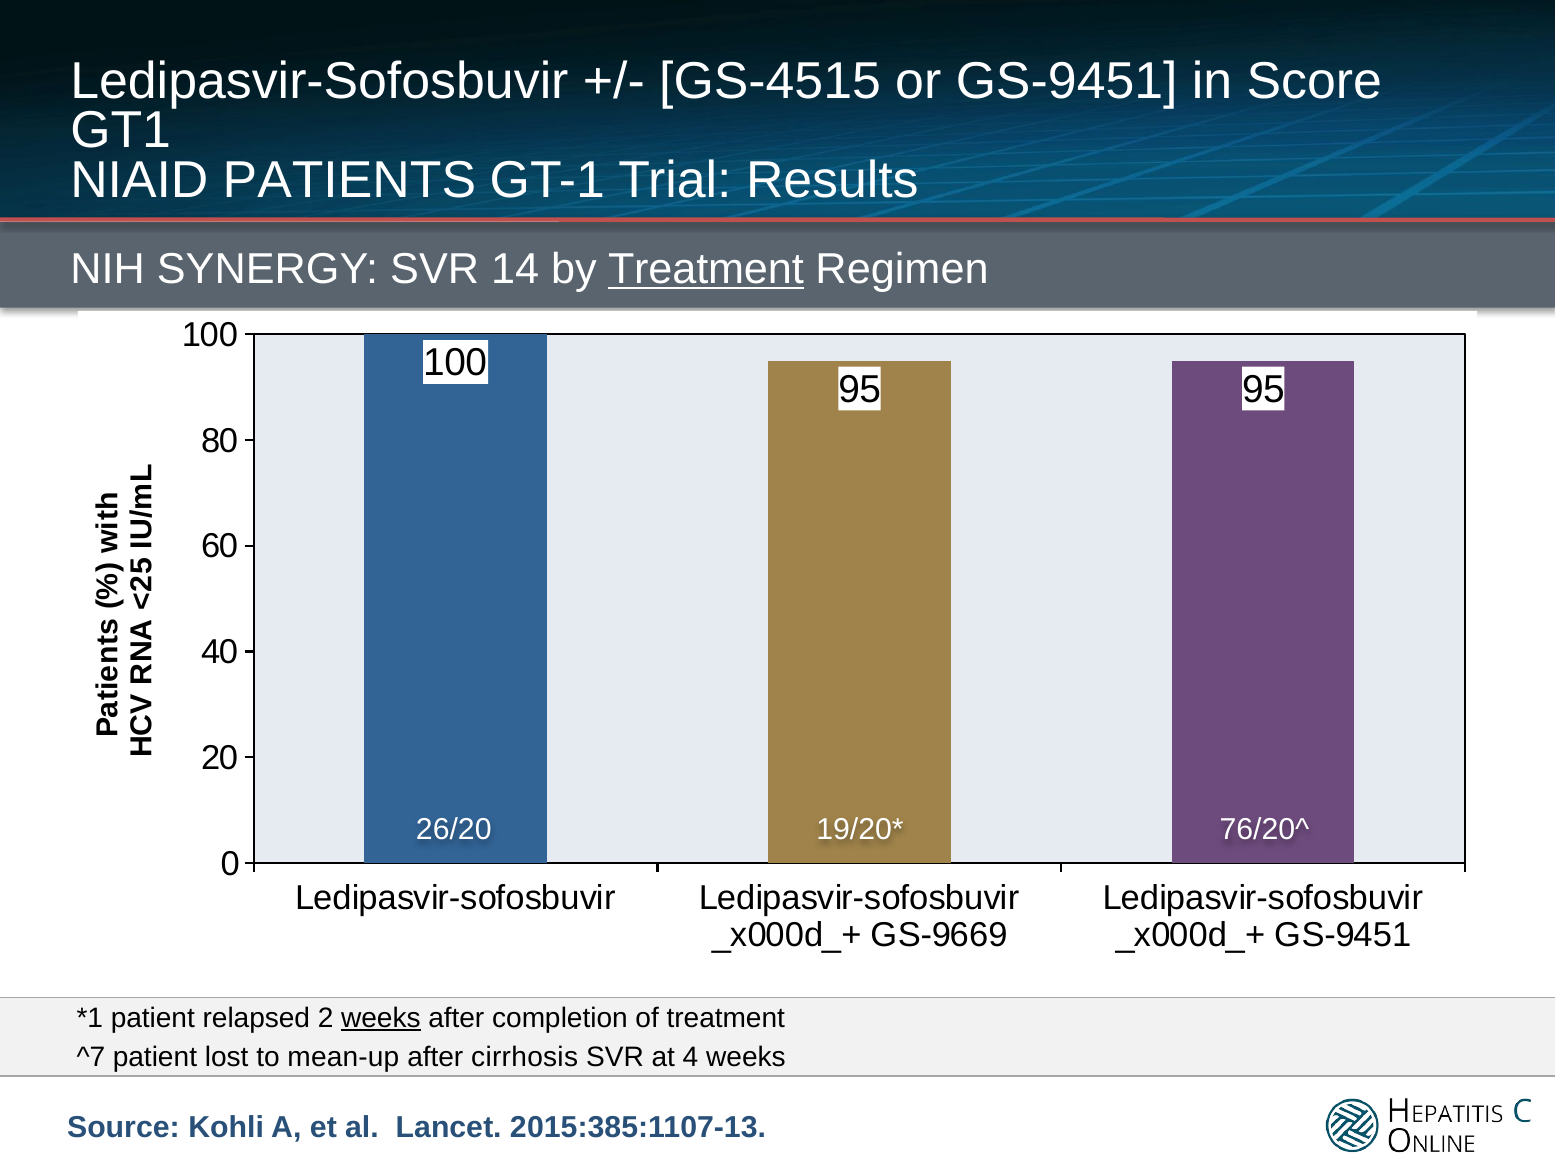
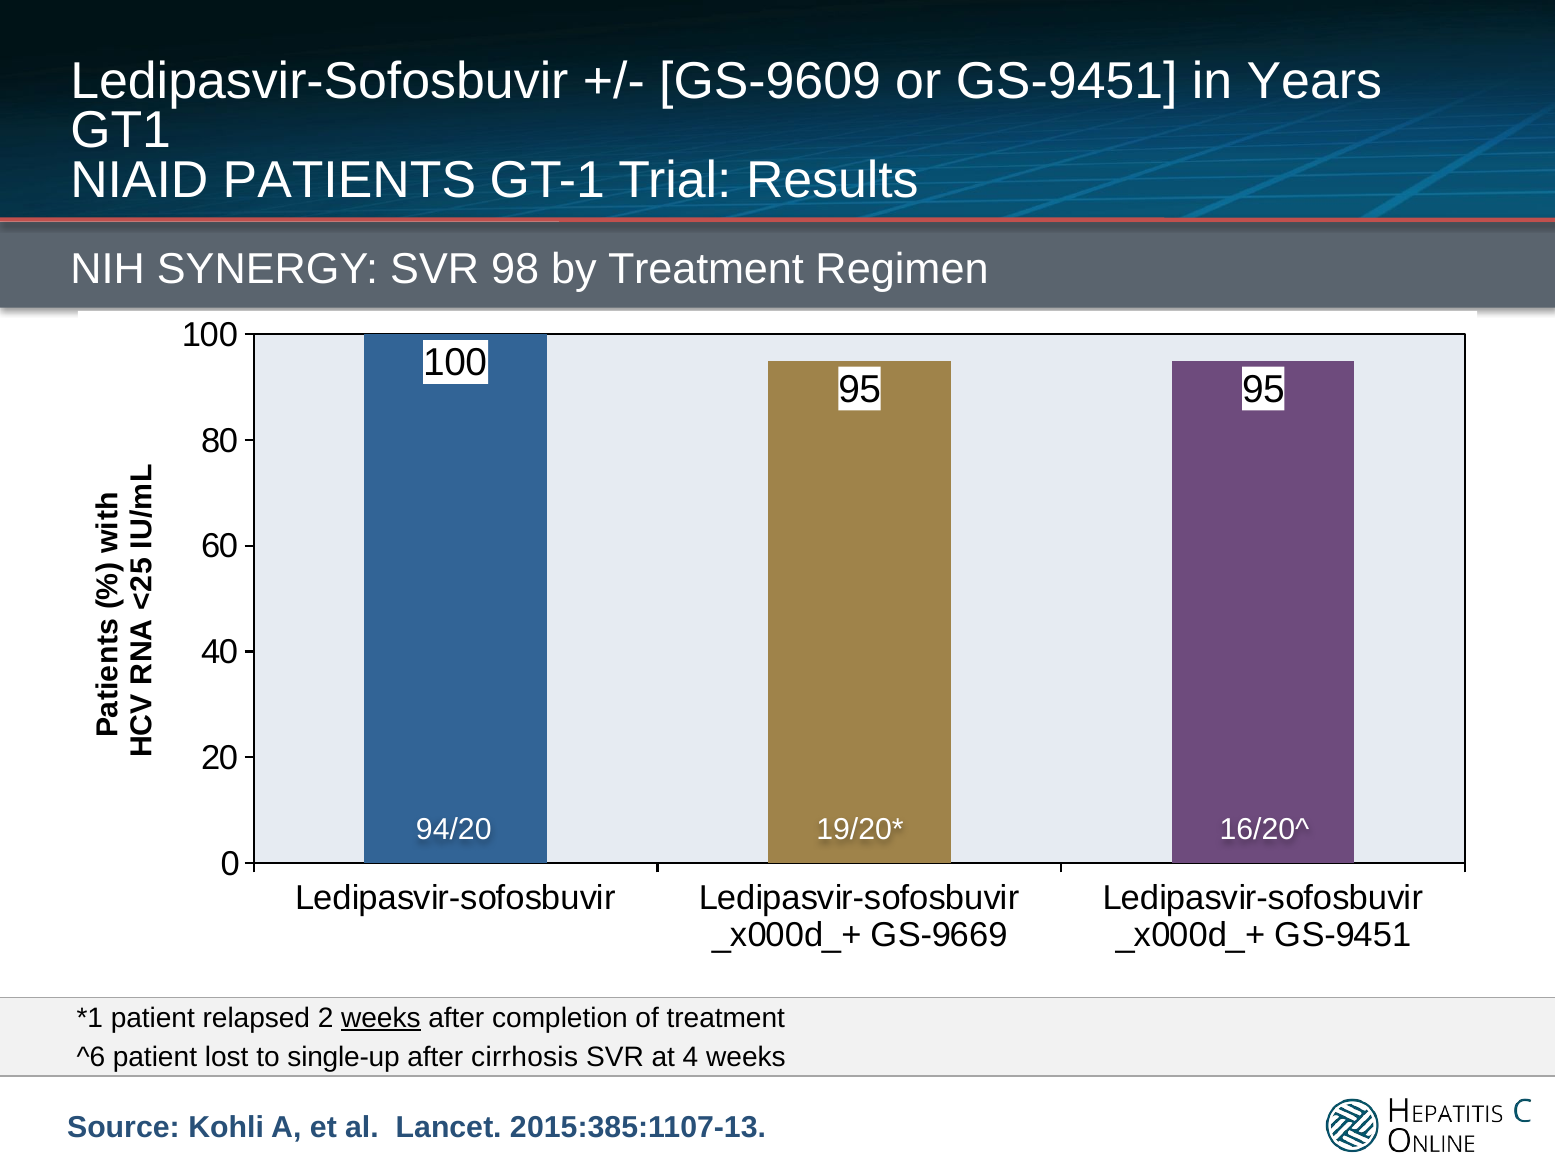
GS-4515: GS-4515 -> GS-9609 (770, 81)
Score: Score -> Years (1314, 81)
14: 14 -> 98 (515, 269)
Treatment underline: present -> none (706, 269)
26/20: 26/20 -> 94/20 (454, 829)
76/20^: 76/20^ -> 16/20^ (1265, 829)
^7: ^7 -> ^6 (91, 1057)
mean-up: mean-up -> single-up (344, 1057)
